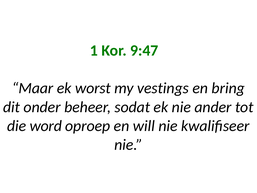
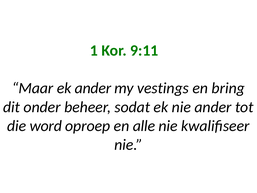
9:47: 9:47 -> 9:11 (144, 50)
ek worst: worst -> ander (93, 88)
will: will -> alle (144, 126)
